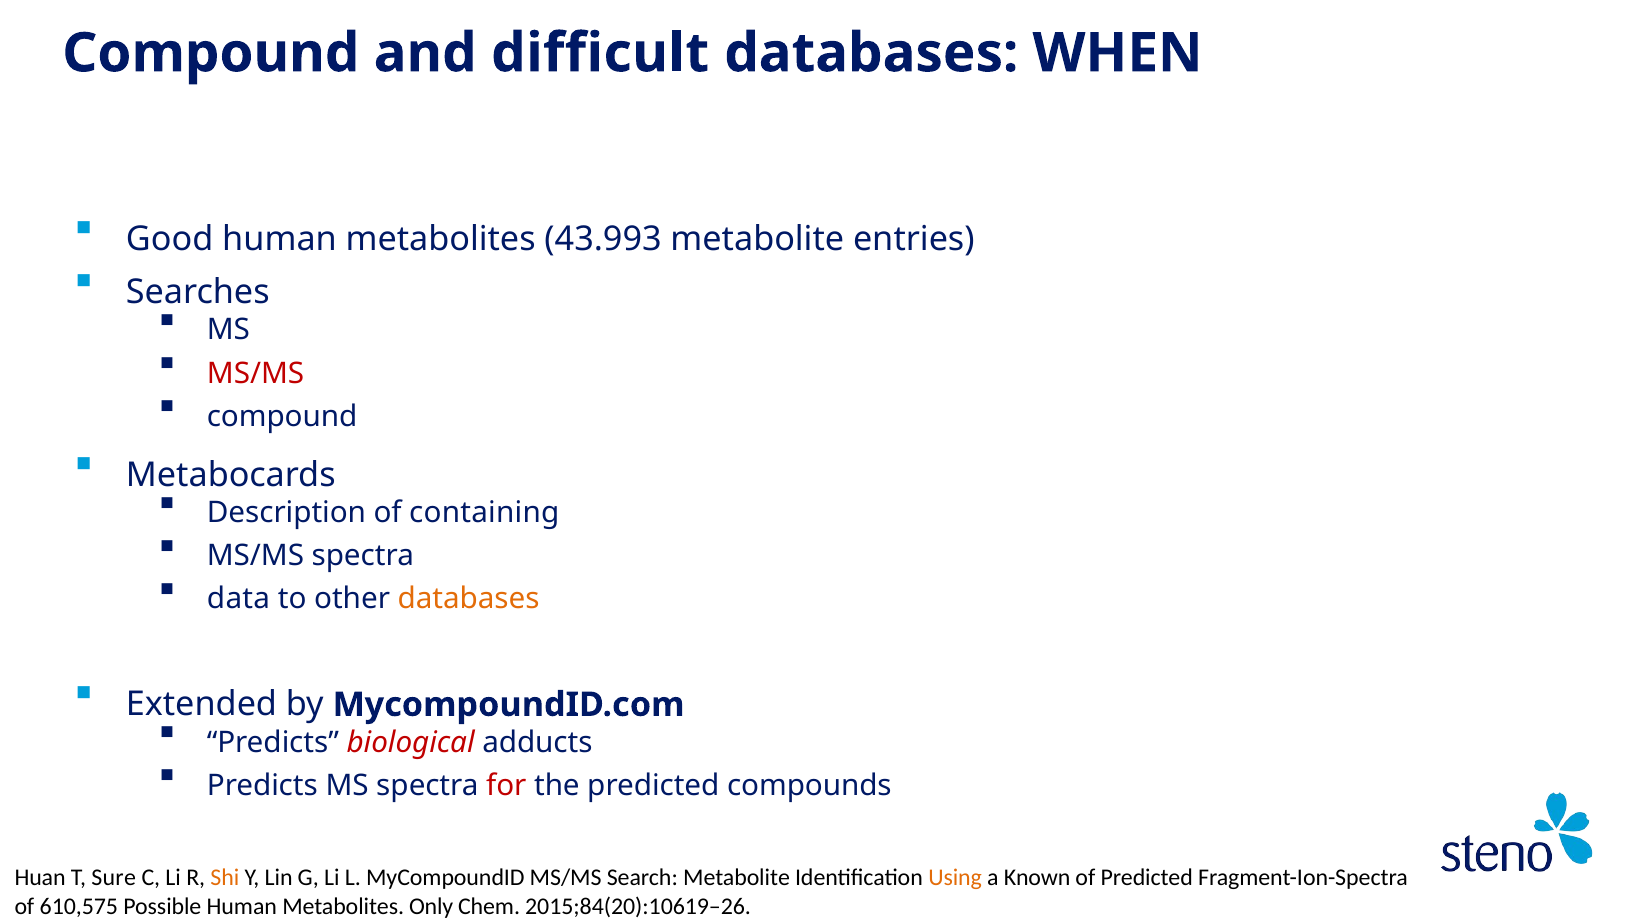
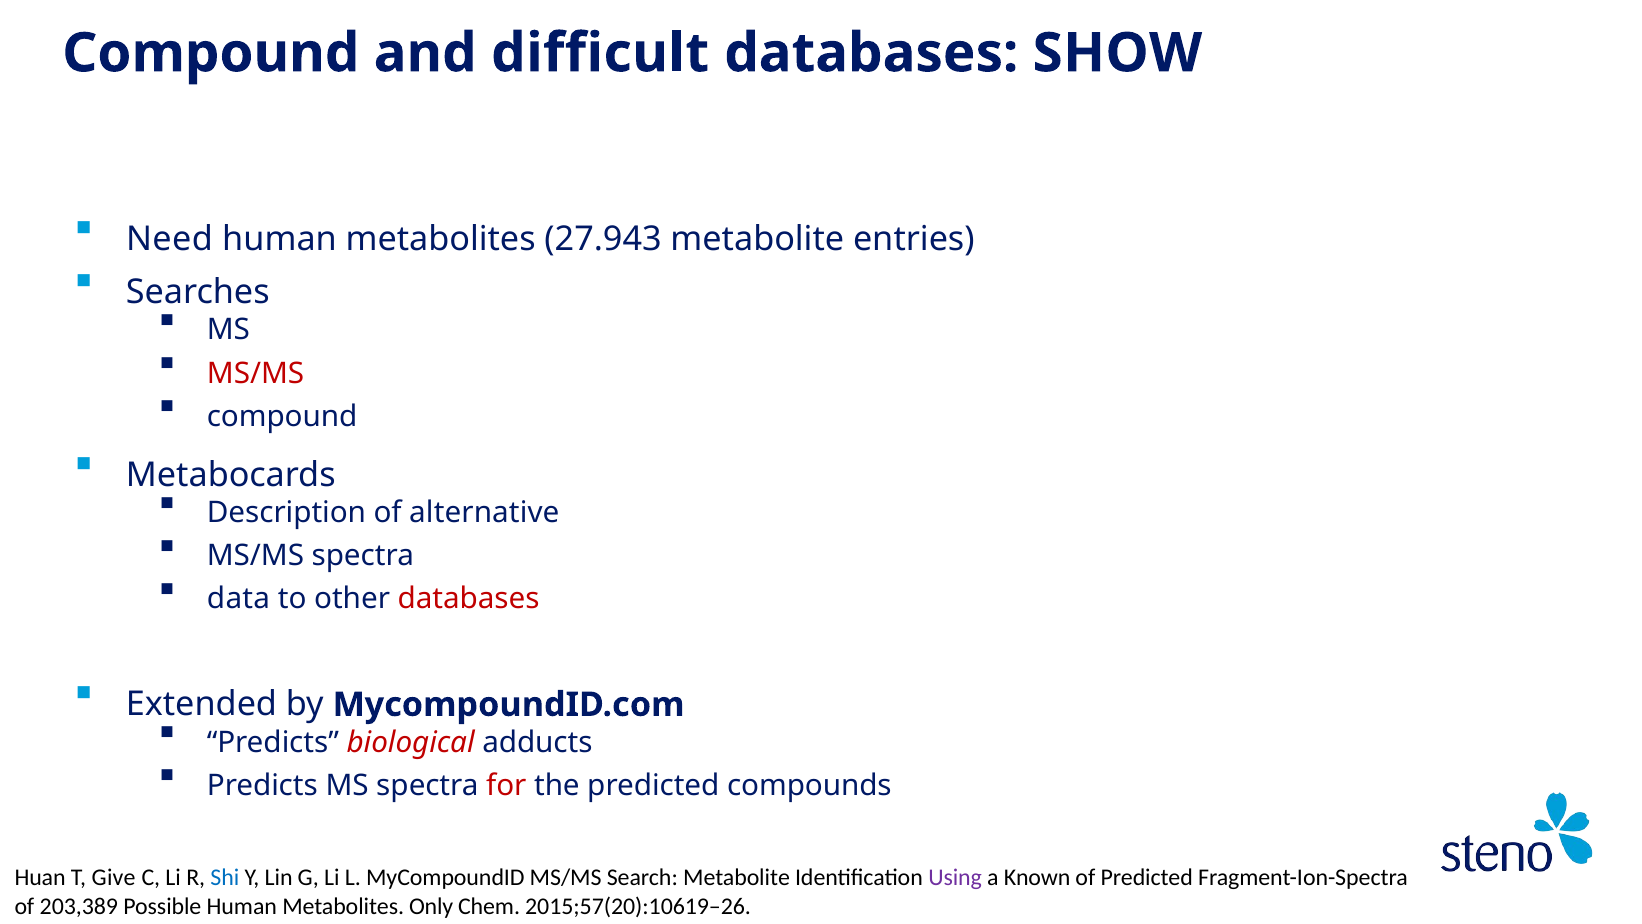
WHEN: WHEN -> SHOW (1117, 53)
Good: Good -> Need (169, 239)
43.993: 43.993 -> 27.943 (603, 239)
containing: containing -> alternative (484, 513)
databases colour: orange -> red (469, 599)
Sure: Sure -> Give (114, 877)
Shi colour: orange -> blue (225, 877)
Using colour: orange -> purple (955, 877)
610,575: 610,575 -> 203,389 (79, 906)
2015;84(20):10619–26: 2015;84(20):10619–26 -> 2015;57(20):10619–26 (638, 906)
